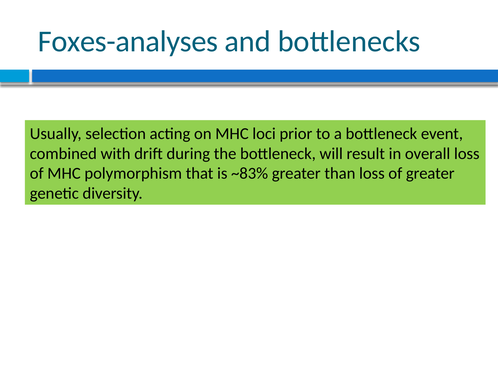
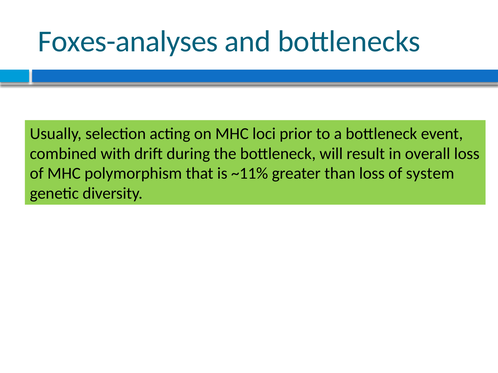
~83%: ~83% -> ~11% (250, 174)
of greater: greater -> system (430, 174)
